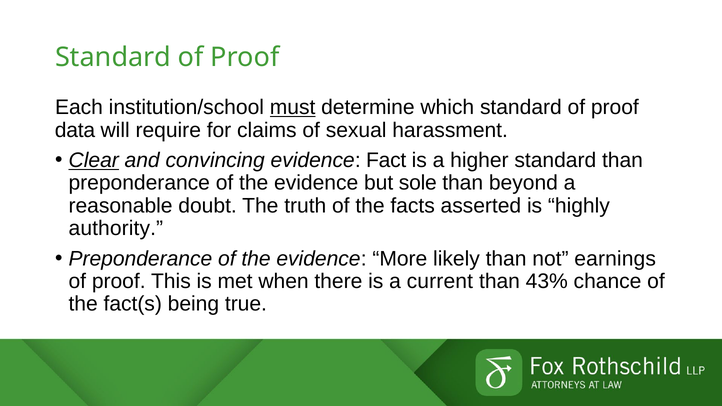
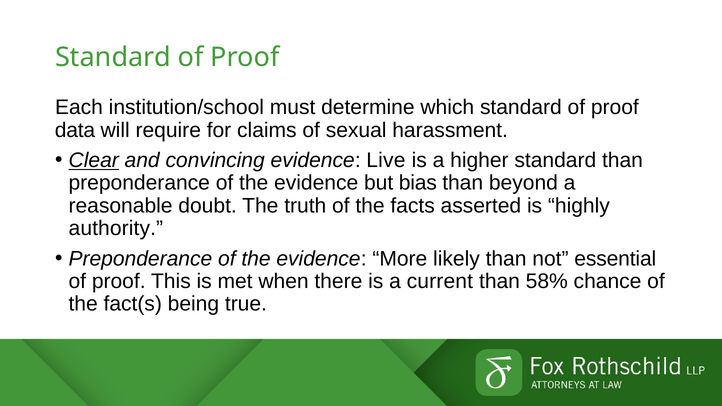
must underline: present -> none (293, 107)
Fact: Fact -> Live (386, 160)
sole: sole -> bias (418, 183)
earnings: earnings -> essential (615, 259)
43%: 43% -> 58% (547, 281)
